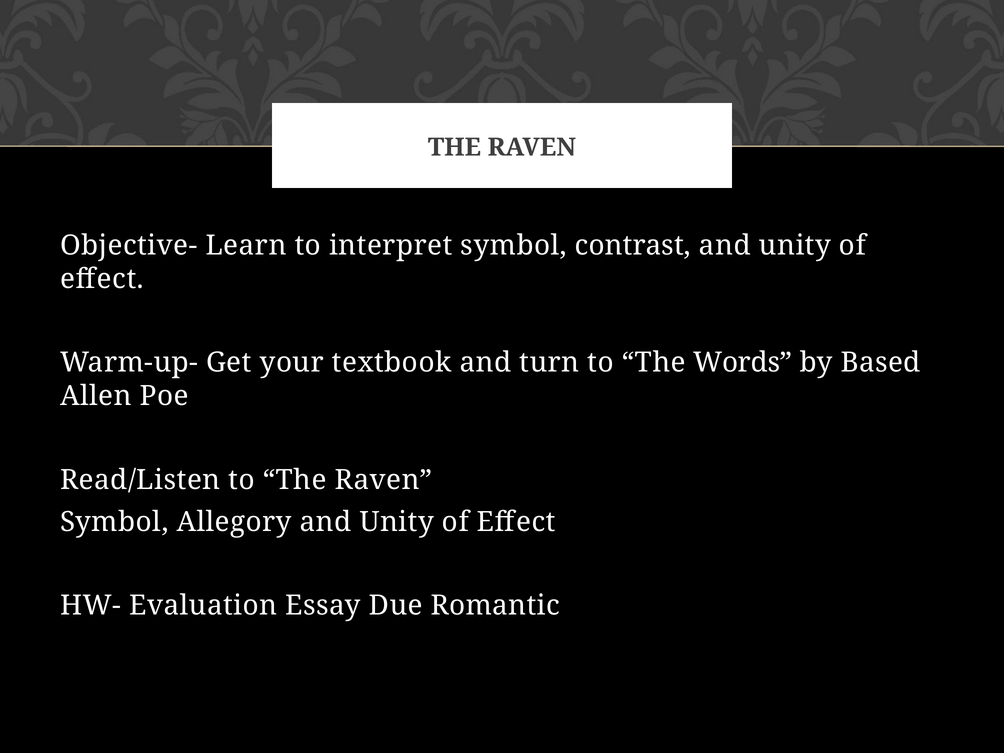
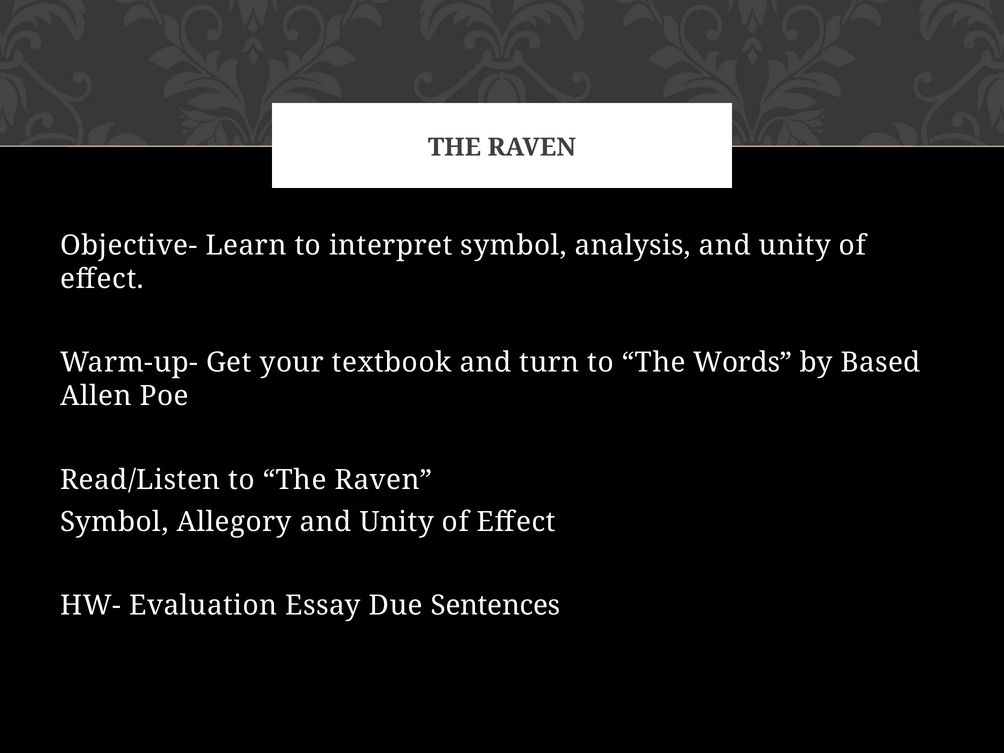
contrast: contrast -> analysis (633, 246)
Romantic: Romantic -> Sentences (496, 606)
